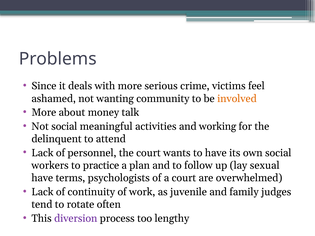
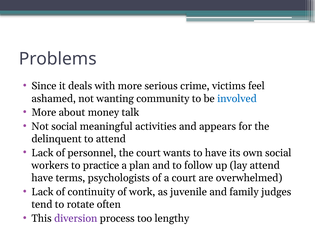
involved colour: orange -> blue (237, 99)
working: working -> appears (218, 127)
lay sexual: sexual -> attend (265, 166)
